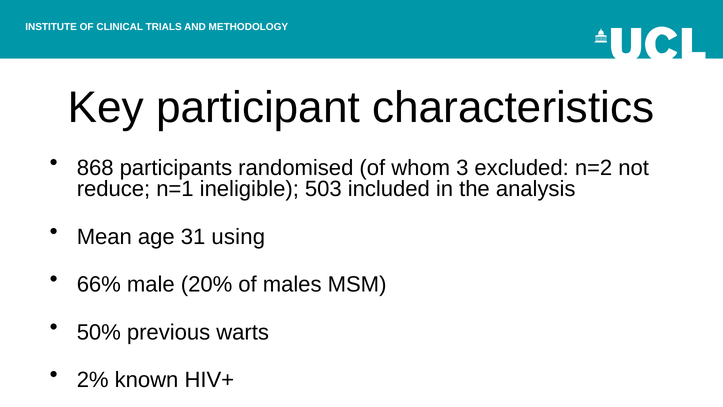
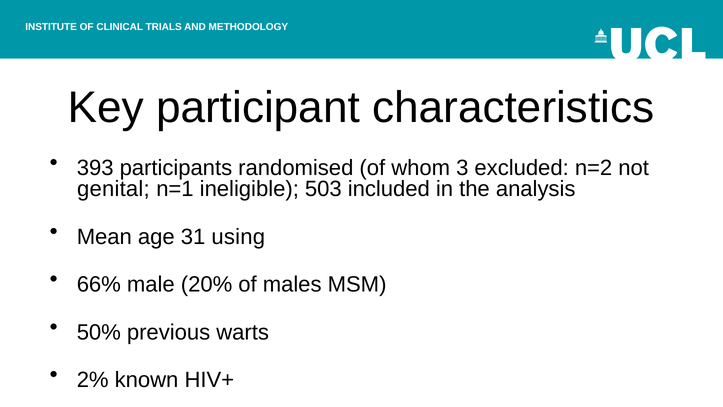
868: 868 -> 393 (95, 168)
reduce: reduce -> genital (113, 189)
